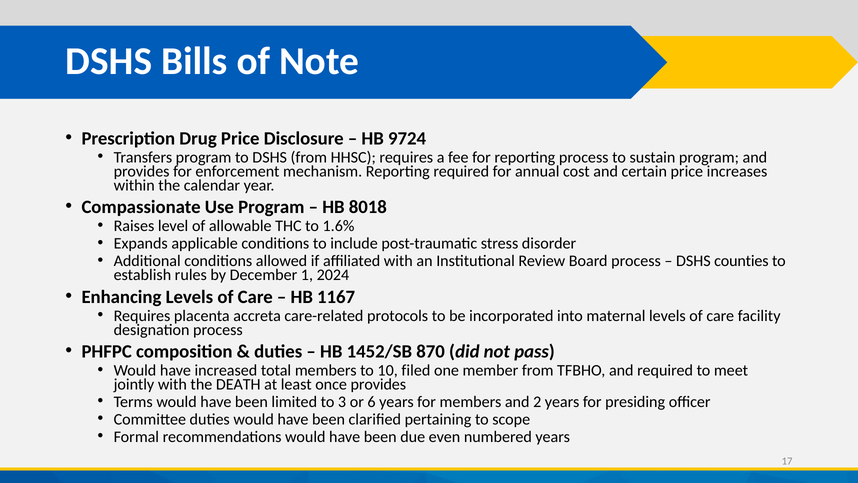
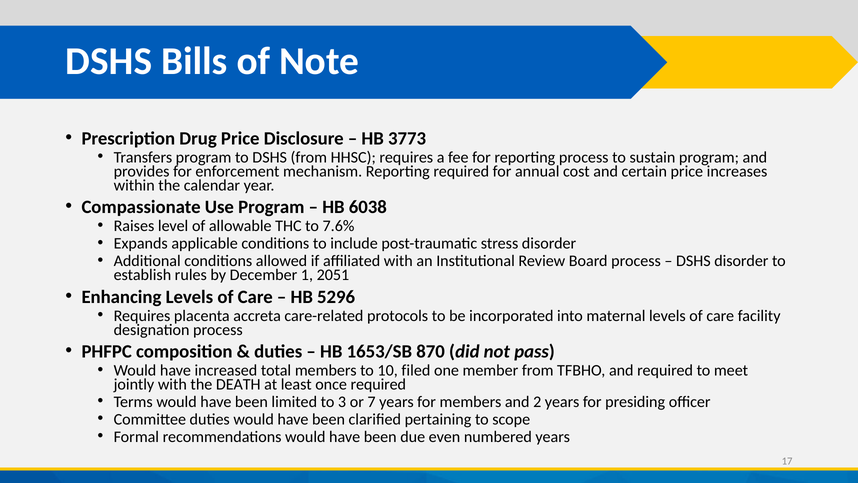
9724: 9724 -> 3773 (407, 138)
8018: 8018 -> 6038 (368, 207)
1.6%: 1.6% -> 7.6% (339, 226)
DSHS counties: counties -> disorder (741, 261)
2024: 2024 -> 2051 (333, 275)
1167: 1167 -> 5296 (336, 297)
1452/SB: 1452/SB -> 1653/SB (379, 351)
once provides: provides -> required (378, 384)
6: 6 -> 7 (372, 402)
